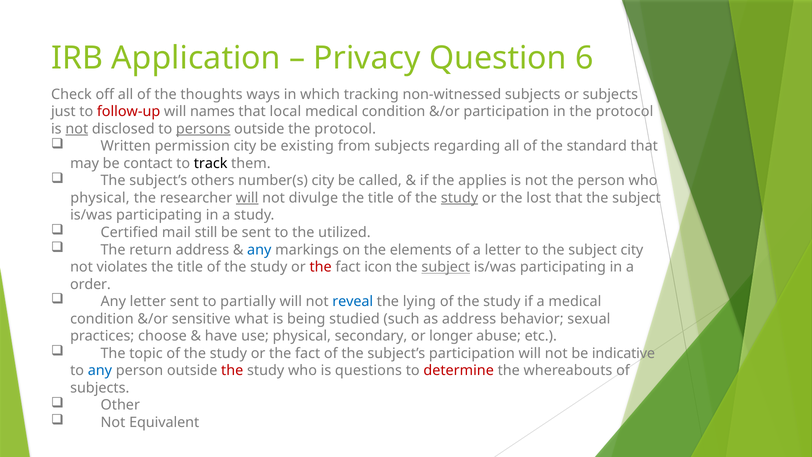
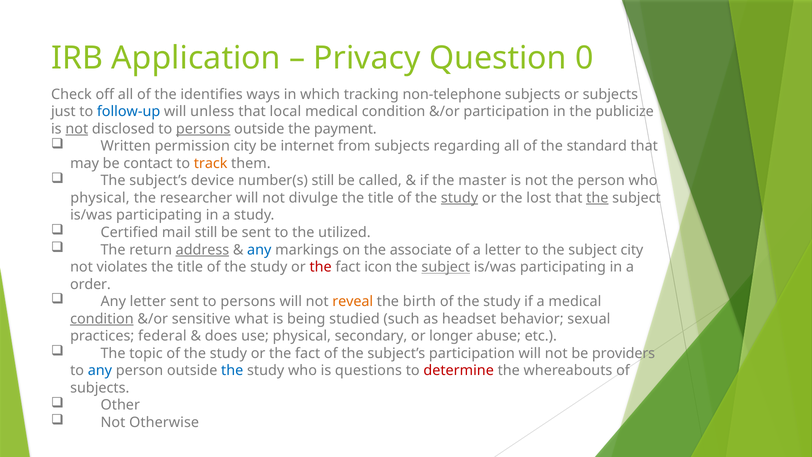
6: 6 -> 0 (584, 58)
thoughts: thoughts -> identifies (212, 94)
non-witnessed: non-witnessed -> non-telephone (452, 94)
follow-up colour: red -> blue (129, 112)
names: names -> unless (212, 112)
in the protocol: protocol -> publicize (625, 112)
outside the protocol: protocol -> payment (345, 129)
existing: existing -> internet (307, 146)
track colour: black -> orange (211, 163)
others: others -> device (213, 181)
number(s city: city -> still (323, 181)
applies: applies -> master (482, 181)
will underline: present -> none (247, 198)
the underline: none -> present (597, 198)
address underline: none -> present (202, 250)
elements: elements -> associate (421, 250)
sent to partially: partially -> persons (248, 301)
reveal colour: blue -> orange (353, 301)
lying: lying -> birth (419, 301)
condition underline: none -> present (102, 319)
as address: address -> headset (469, 319)
choose: choose -> federal (162, 336)
have: have -> does (221, 336)
indicative: indicative -> providers (624, 353)
the colour: red -> blue (232, 370)
Equivalent: Equivalent -> Otherwise (164, 422)
